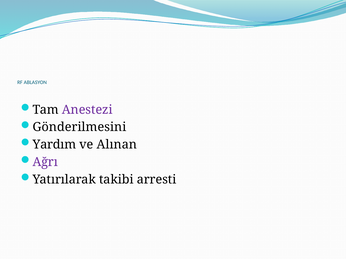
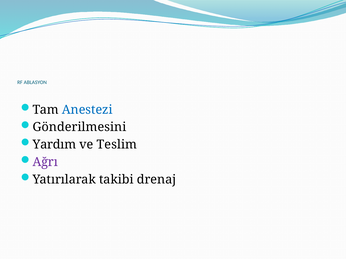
Anestezi colour: purple -> blue (87, 110)
Alınan: Alınan -> Teslim (117, 145)
arresti: arresti -> drenaj (157, 180)
